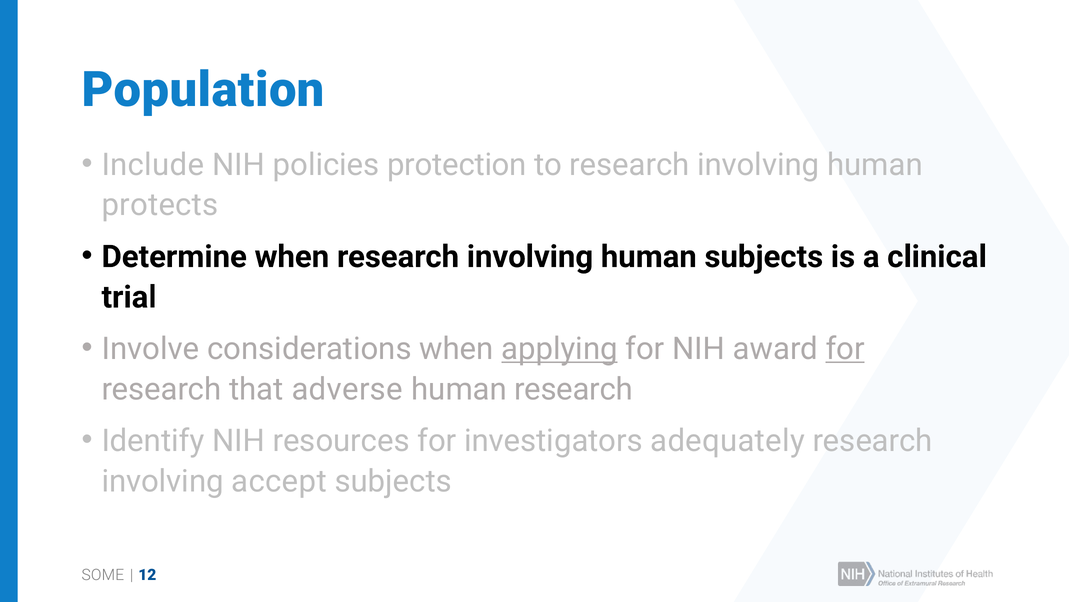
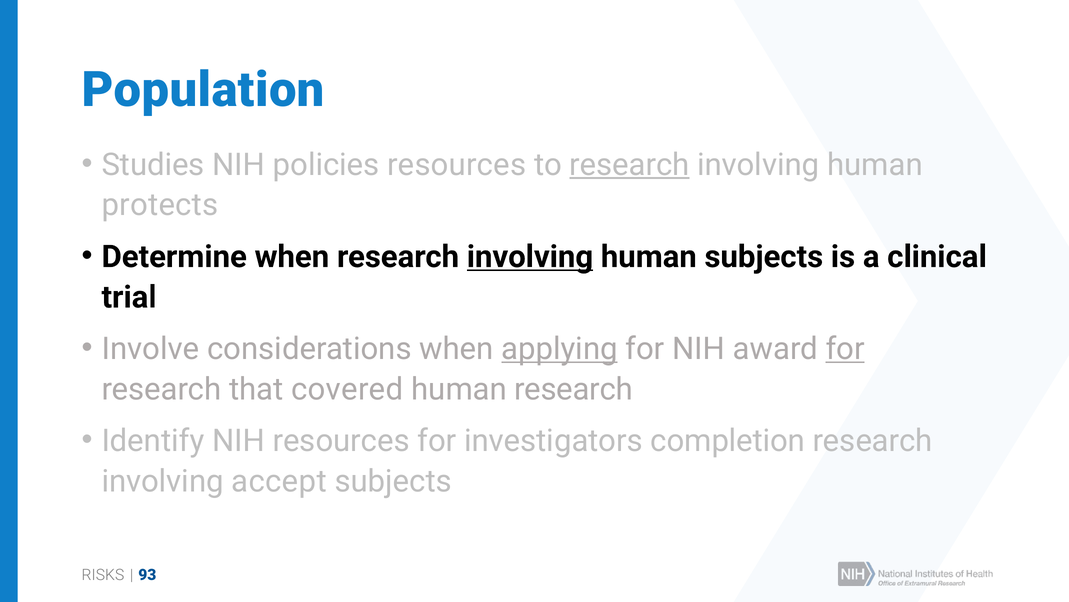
Include: Include -> Studies (153, 165)
policies protection: protection -> resources (457, 165)
research underline: none -> present (630, 165)
involving underline: none -> present (530, 256)
adverse: adverse -> covered (347, 389)
adequately: adequately -> completion (728, 440)
SOME: SOME -> RISKS (103, 574)
12: 12 -> 93 (147, 574)
